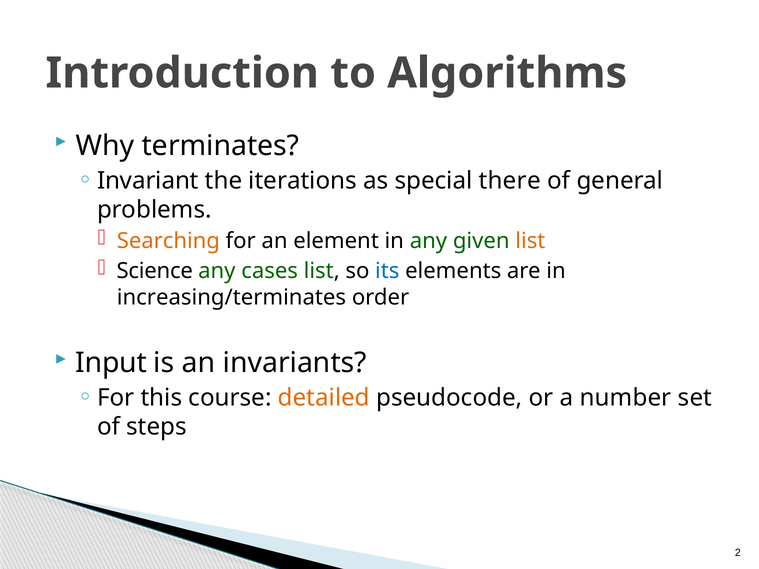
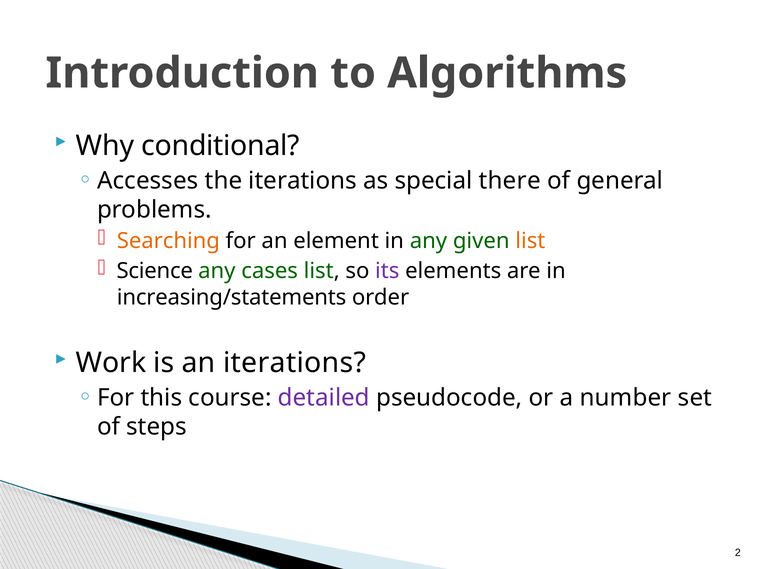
terminates: terminates -> conditional (221, 146)
Invariant: Invariant -> Accesses (148, 181)
its colour: blue -> purple (387, 271)
increasing/terminates: increasing/terminates -> increasing/statements (232, 298)
Input: Input -> Work (111, 363)
an invariants: invariants -> iterations (295, 363)
detailed colour: orange -> purple (324, 398)
